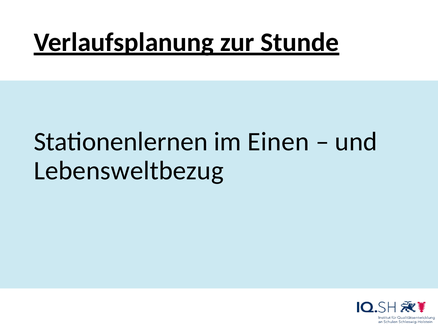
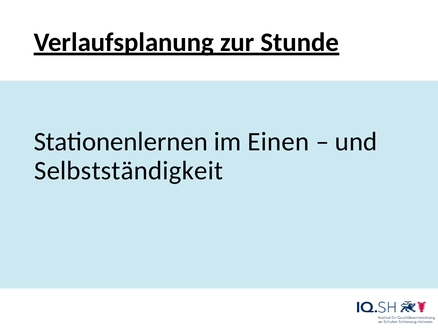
Lebensweltbezug: Lebensweltbezug -> Selbstständigkeit (129, 171)
